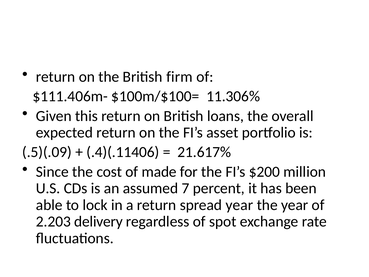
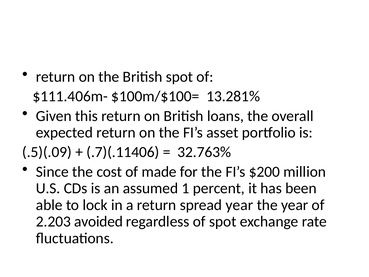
British firm: firm -> spot (180, 77)
11.306%: 11.306% -> 13.281% (233, 96)
.4)(.11406: .4)(.11406 -> .7)(.11406 (123, 152)
21.617%: 21.617% -> 32.763% (204, 152)
7: 7 -> 1 (186, 188)
delivery: delivery -> avoided (99, 221)
